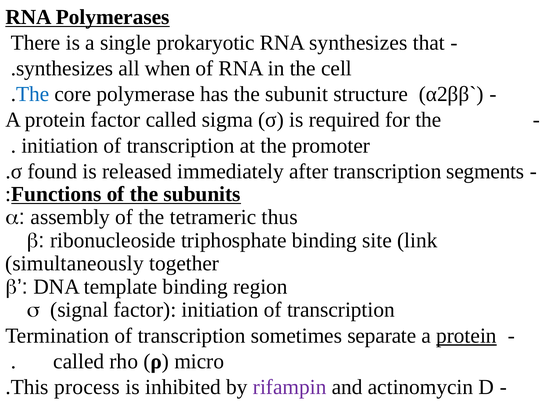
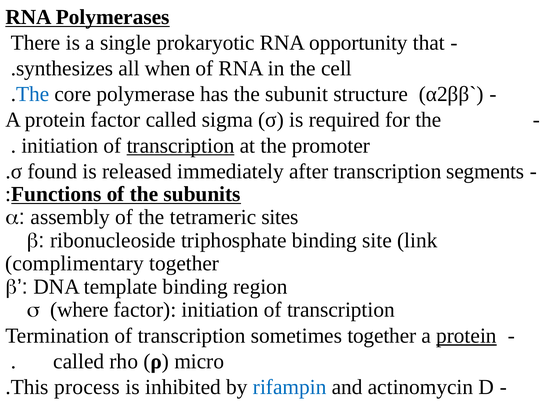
RNA synthesizes: synthesizes -> opportunity (358, 43)
transcription underline: none -> present (181, 145)
thus: thus -> sites (280, 217)
simultaneously: simultaneously -> complimentary (78, 263)
signal: signal -> where (79, 309)
sometimes separate: separate -> together (382, 335)
rifampin colour: purple -> blue (290, 387)
